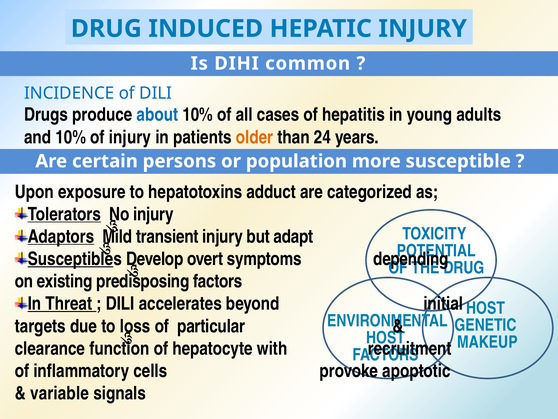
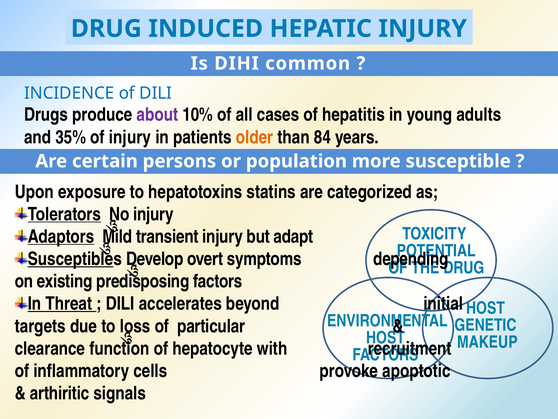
about colour: blue -> purple (157, 115)
and 10%: 10% -> 35% (71, 137)
24: 24 -> 84 (322, 137)
adduct: adduct -> statins (271, 192)
variable: variable -> arthiritic (60, 393)
